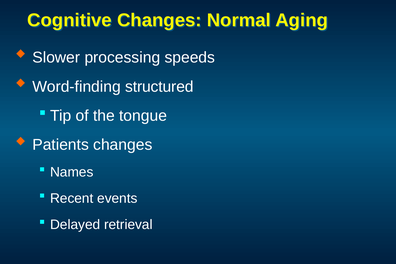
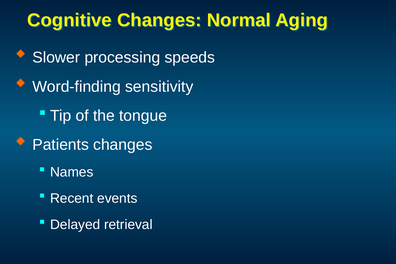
structured: structured -> sensitivity (159, 87)
